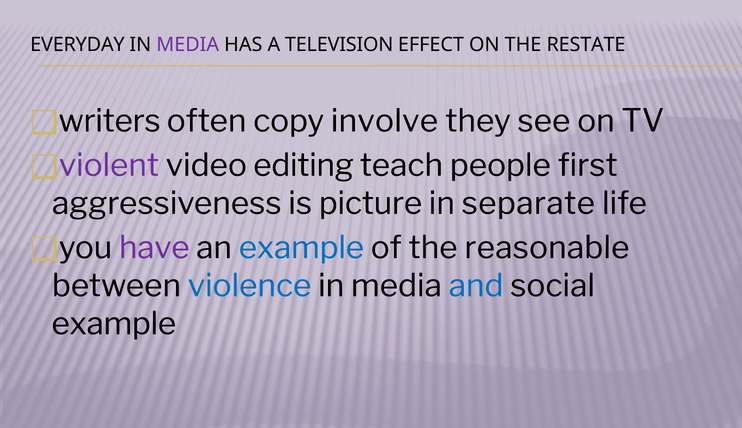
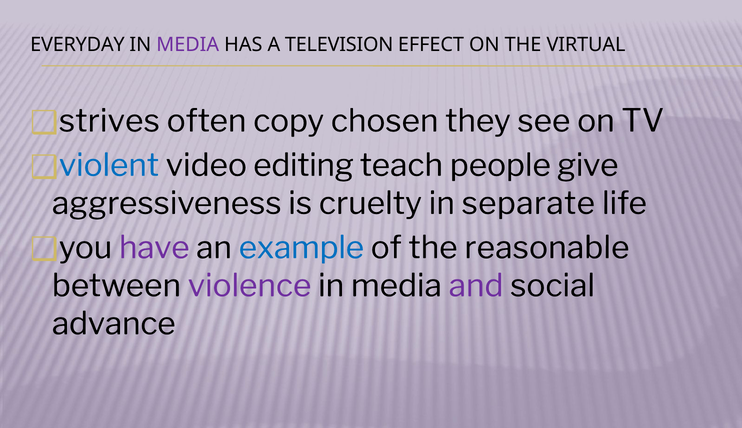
RESTATE: RESTATE -> VIRTUAL (586, 45)
writers: writers -> strives (109, 121)
involve: involve -> chosen (385, 121)
violent colour: purple -> blue (109, 165)
first: first -> give (588, 165)
picture: picture -> cruelty (370, 203)
violence colour: blue -> purple (250, 286)
and colour: blue -> purple (476, 286)
example: example -> advance (114, 324)
